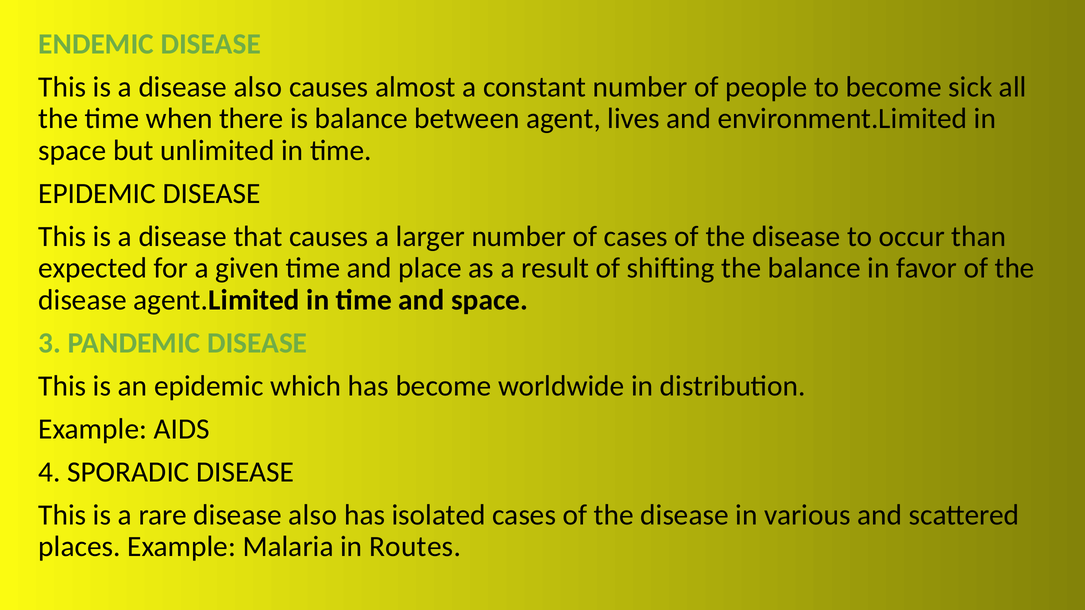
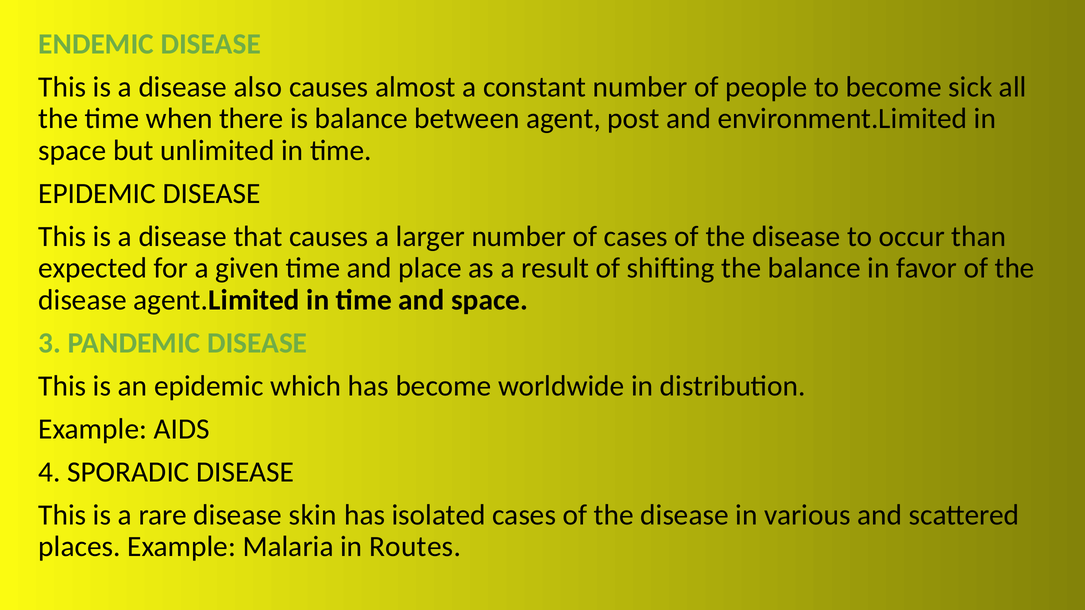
lives: lives -> post (633, 119)
rare disease also: also -> skin (313, 515)
